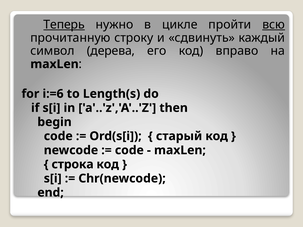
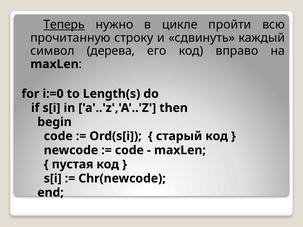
всю underline: present -> none (274, 25)
i:=6: i:=6 -> i:=0 (53, 94)
строка: строка -> пустая (73, 164)
